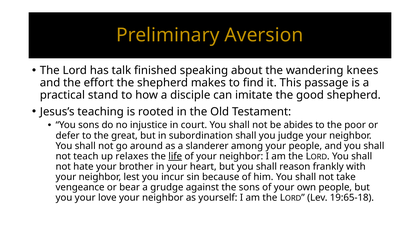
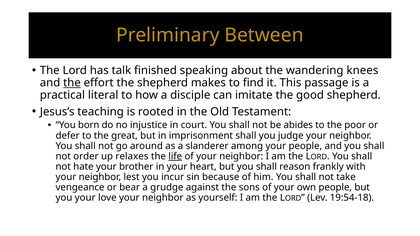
Aversion: Aversion -> Between (264, 35)
the underline: none -> present (72, 83)
stand: stand -> literal (103, 95)
You sons: sons -> born (89, 125)
subordination: subordination -> imprisonment (201, 136)
teach: teach -> order (86, 156)
19:65-18: 19:65-18 -> 19:54-18 (352, 198)
